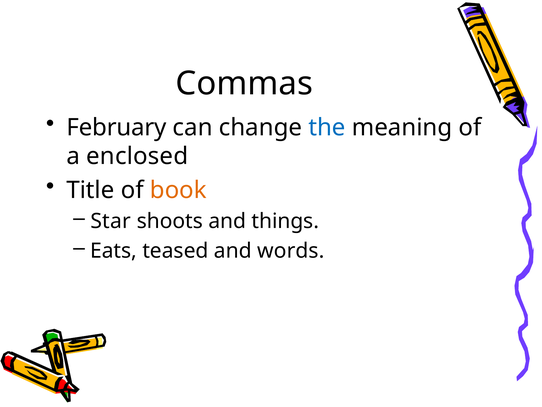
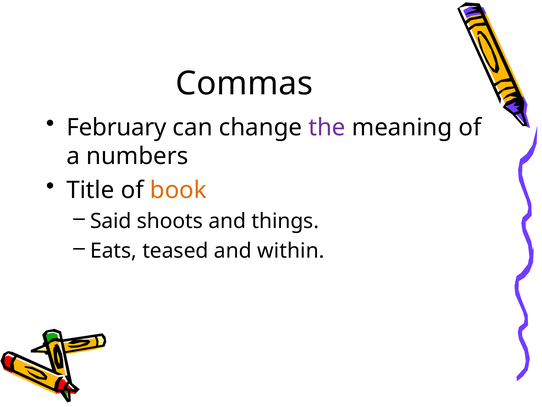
the colour: blue -> purple (327, 127)
enclosed: enclosed -> numbers (137, 156)
Star: Star -> Said (111, 221)
words: words -> within (291, 251)
